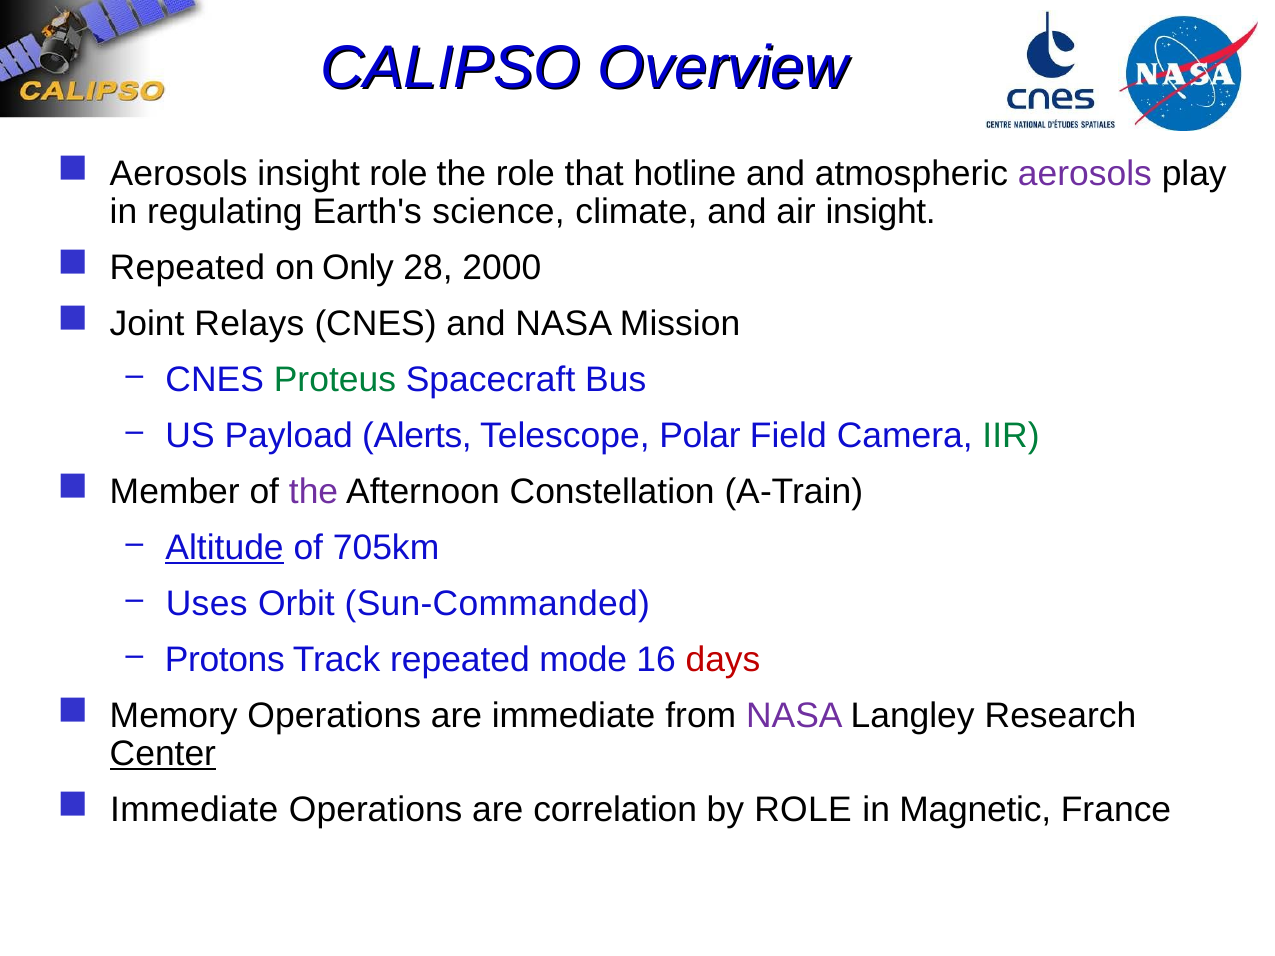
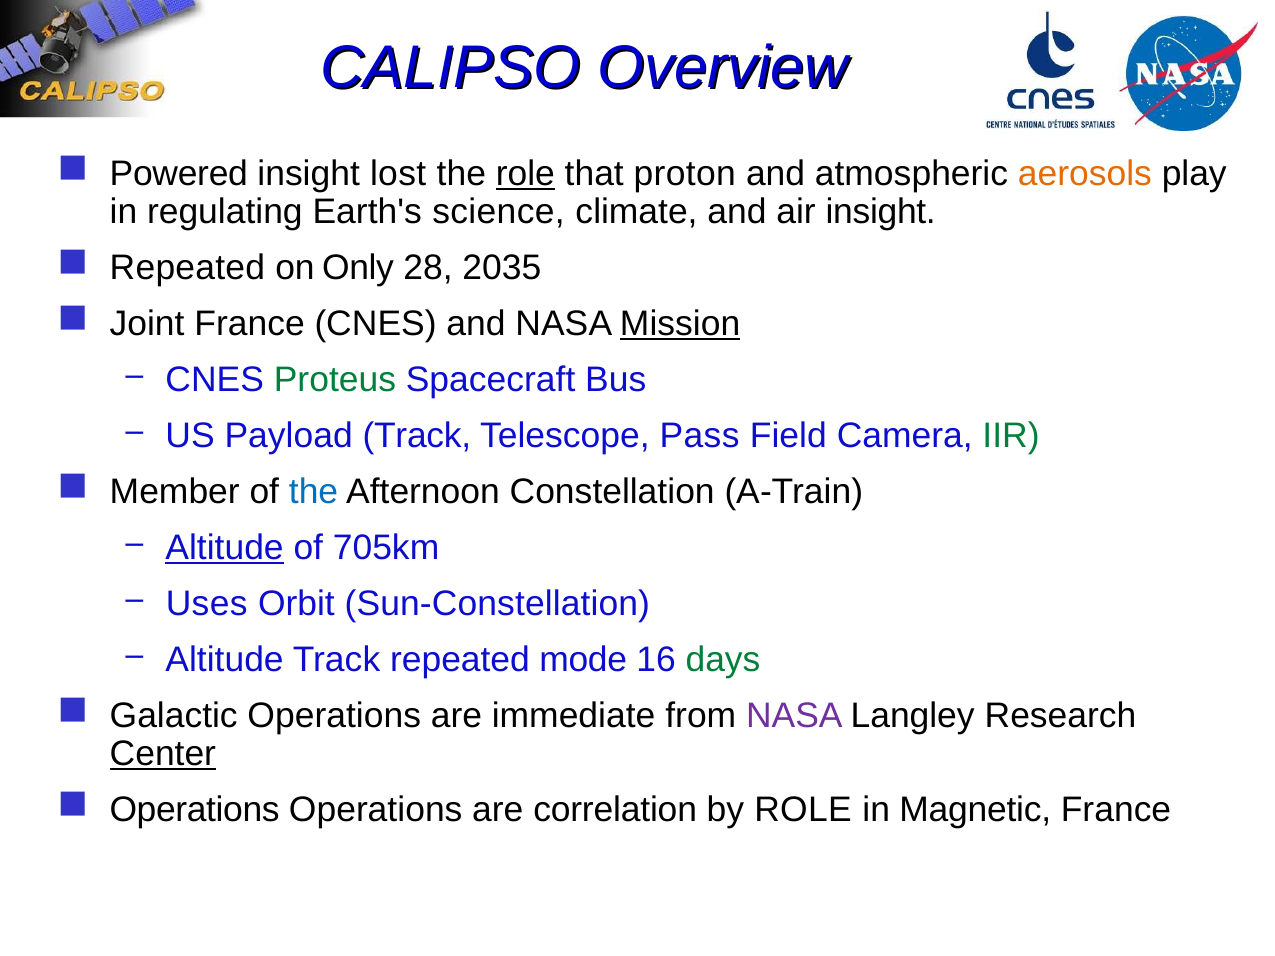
Aerosols: Aerosols -> Powered (179, 174)
insight role: role -> lost (398, 174)
role underline: none -> present (525, 174)
hotline: hotline -> proton (685, 174)
aerosols colour: purple -> orange (1085, 174)
2000: 2000 -> 2035 (502, 268)
Joint Relays: Relays -> France (250, 324)
Mission underline: none -> present (680, 324)
Payload Alerts: Alerts -> Track (417, 436)
Polar: Polar -> Pass (700, 436)
the colour: purple -> blue (314, 492)
Sun-Commanded: Sun-Commanded -> Sun-Constellation (497, 604)
Protons: Protons -> Altitude (225, 660)
days colour: red -> green (723, 660)
Memory: Memory -> Galactic (174, 716)
Immediate: Immediate -> Operations (195, 810)
